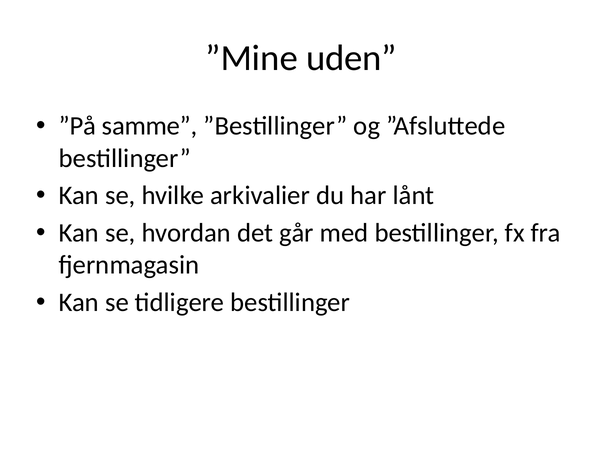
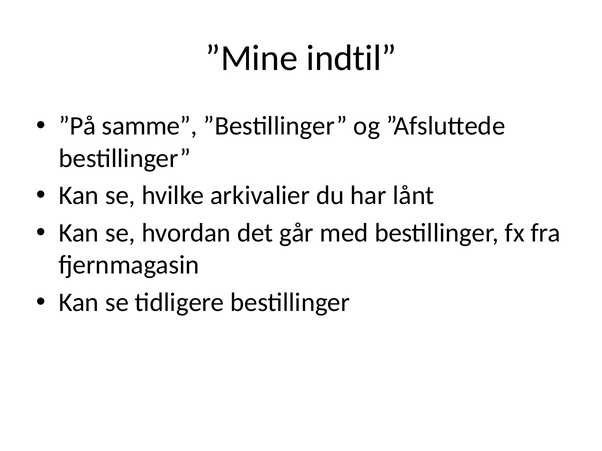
uden: uden -> indtil (352, 58)
